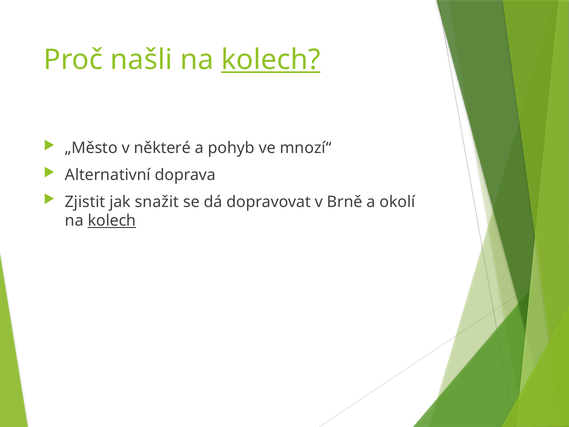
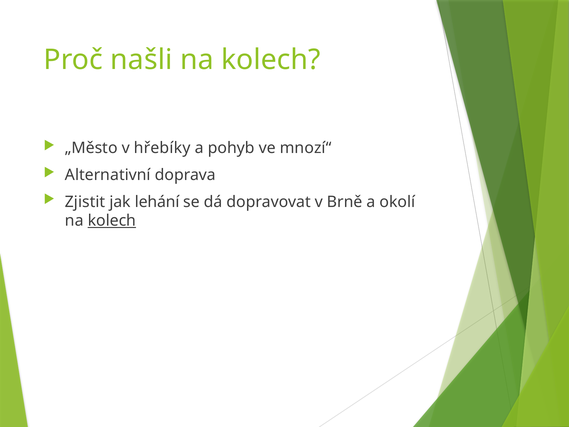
kolech underline: present -> none (271, 60)
některé: některé -> hřebíky (162, 148)
snažit: snažit -> lehání (157, 202)
